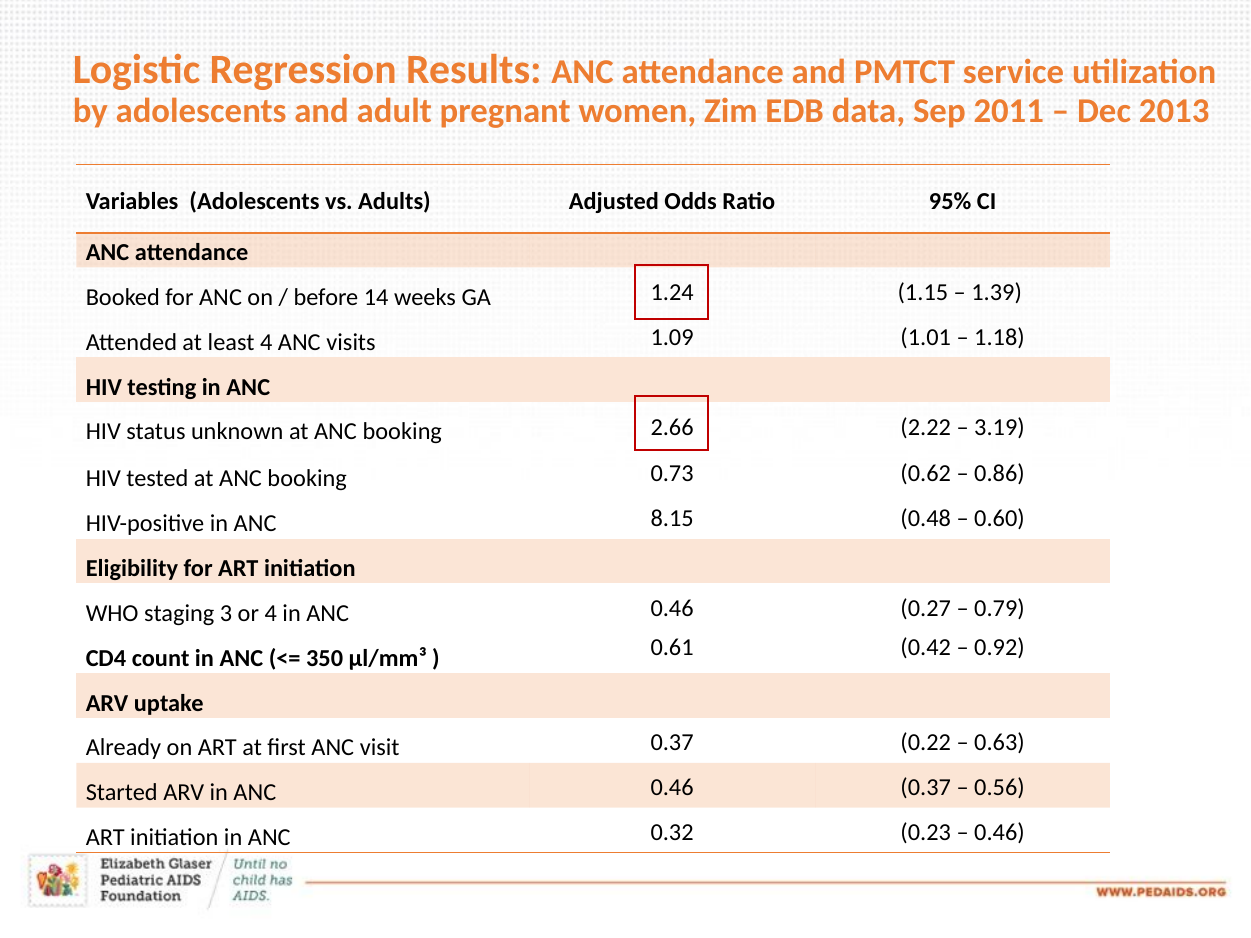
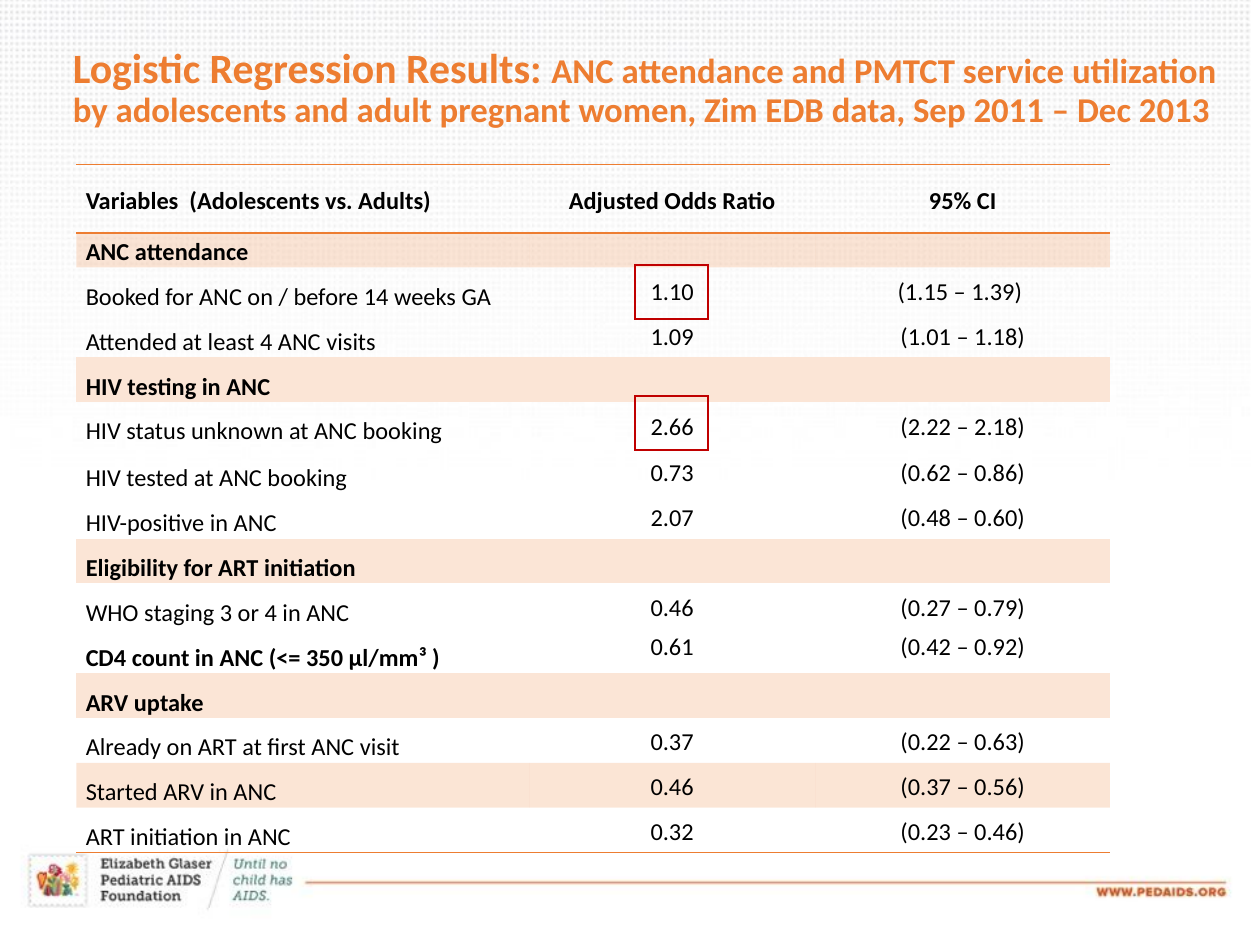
1.24: 1.24 -> 1.10 (672, 292)
3.19: 3.19 -> 2.18 (999, 428)
8.15: 8.15 -> 2.07 (672, 519)
